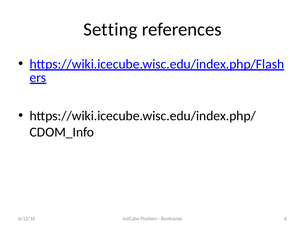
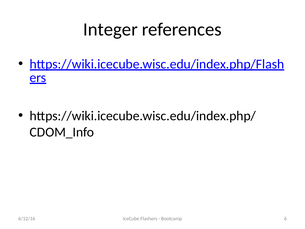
Setting: Setting -> Integer (110, 30)
